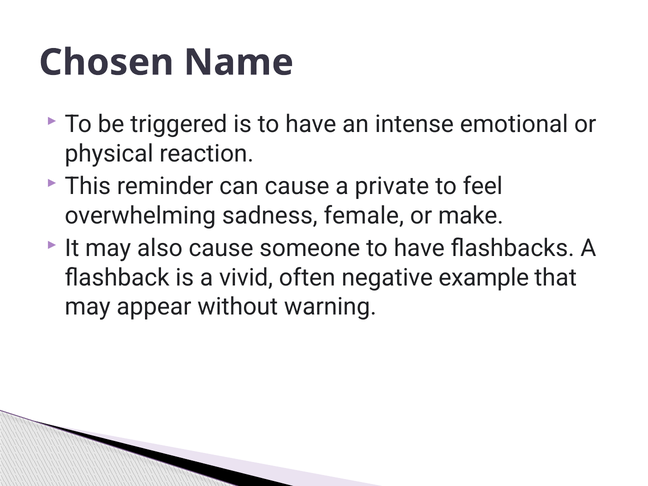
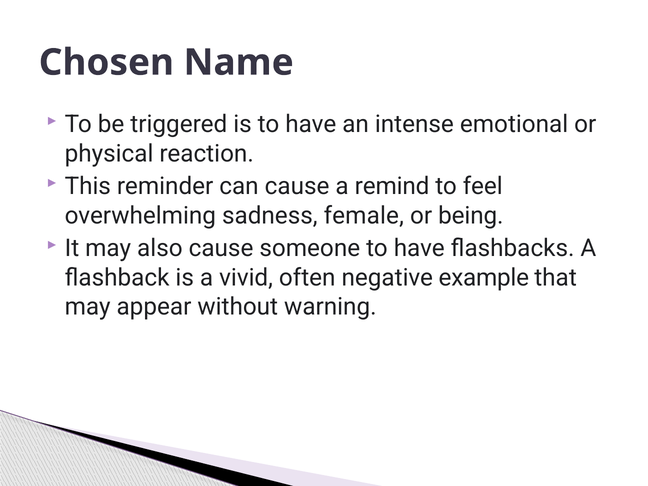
private: private -> remind (392, 186)
make: make -> being (471, 216)
